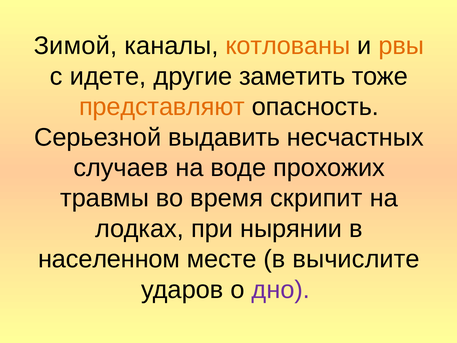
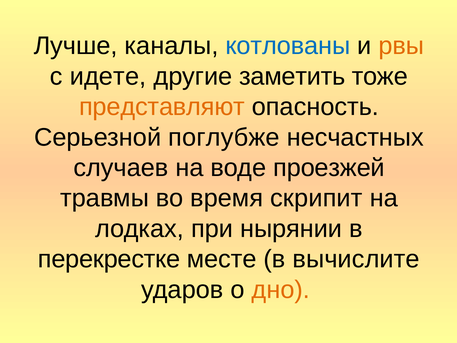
Зимой: Зимой -> Лучше (76, 46)
котлованы colour: orange -> blue (288, 46)
выдавить: выдавить -> поглубже (224, 137)
прохожих: прохожих -> проезжей (329, 168)
населенном: населенном -> перекрестке (109, 259)
дно colour: purple -> orange (281, 290)
